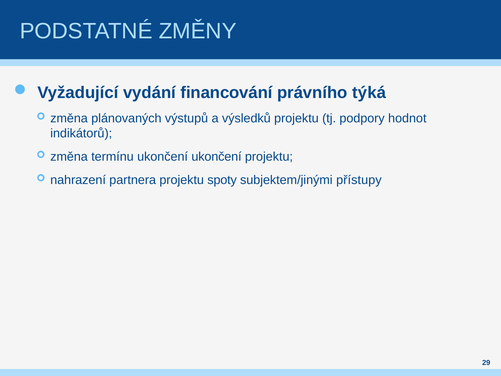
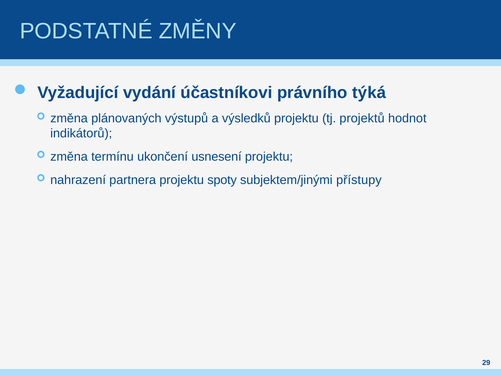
financování: financování -> účastníkovi (226, 93)
podpory: podpory -> projektů (362, 118)
ukončení ukončení: ukončení -> usnesení (217, 157)
